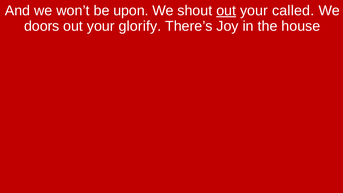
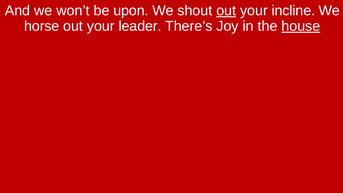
called: called -> incline (293, 11)
doors: doors -> horse (42, 26)
glorify: glorify -> leader (140, 26)
house underline: none -> present (301, 26)
